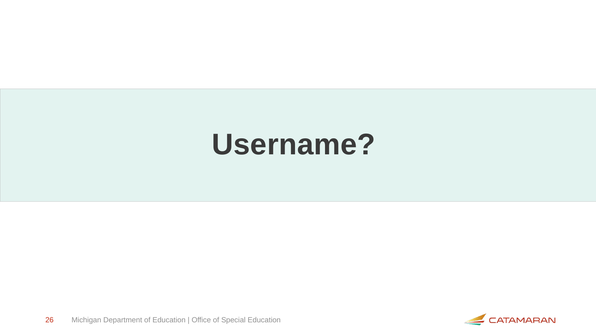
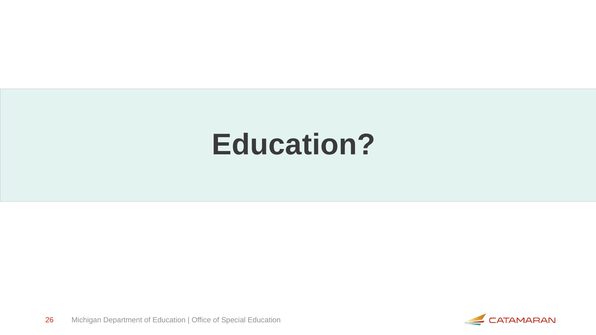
Username: Username -> Education (294, 145)
